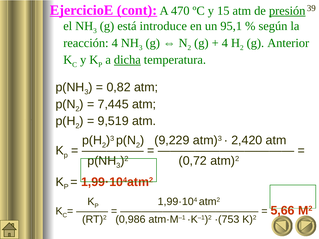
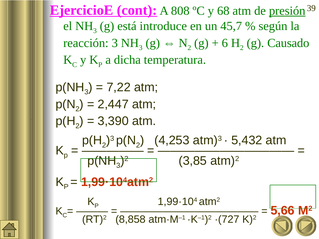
470: 470 -> 808 (180, 11)
15: 15 -> 68 (223, 11)
95,1: 95,1 -> 45,7 (231, 26)
reacción 4: 4 -> 3 (115, 43)
4: 4 -> 6 (225, 43)
Anterior: Anterior -> Causado (288, 43)
dicha underline: present -> none (127, 60)
0,82: 0,82 -> 7,22 (119, 87)
7,445: 7,445 -> 2,447 (113, 104)
9,519: 9,519 -> 3,390 (113, 121)
9,229: 9,229 -> 4,253 (172, 141)
2,420: 2,420 -> 5,432 (247, 141)
0,72: 0,72 -> 3,85 (193, 161)
0,986: 0,986 -> 8,858 (130, 220)
·(753: ·(753 -> ·(727 (227, 220)
